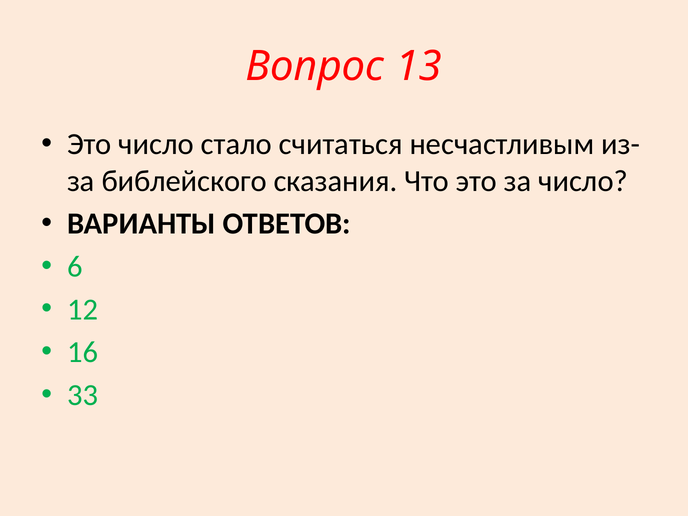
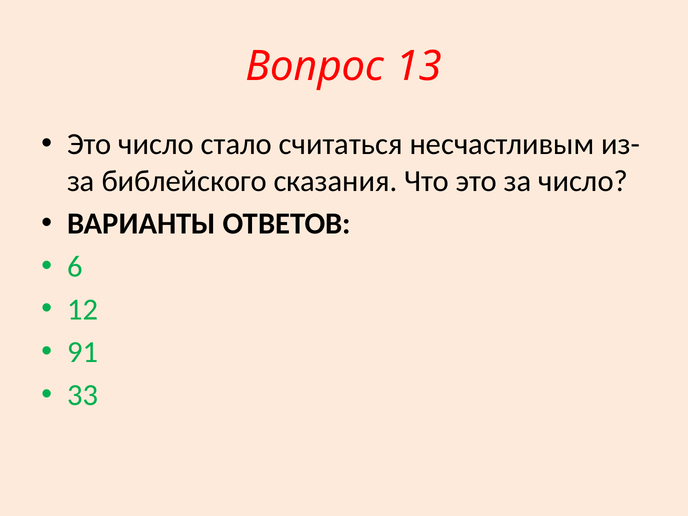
16: 16 -> 91 (83, 352)
